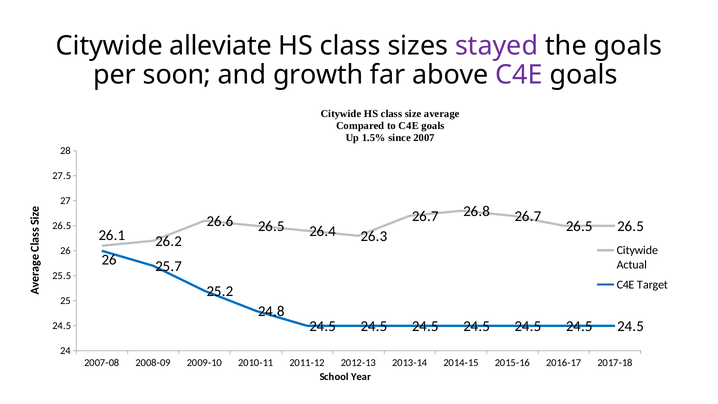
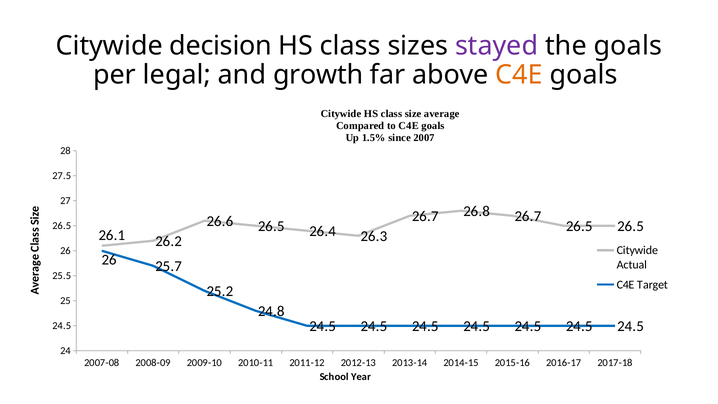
alleviate: alleviate -> decision (221, 46)
soon: soon -> legal (177, 75)
C4E colour: purple -> orange (519, 75)
